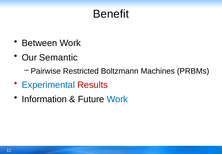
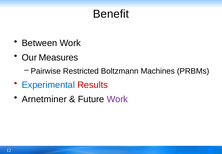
Semantic: Semantic -> Measures (58, 57)
Information: Information -> Arnetminer (44, 99)
Work colour: blue -> purple (117, 99)
